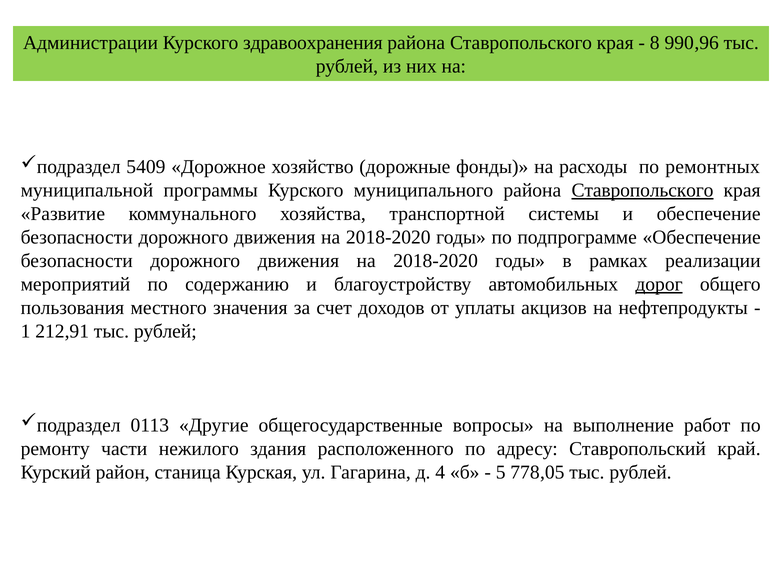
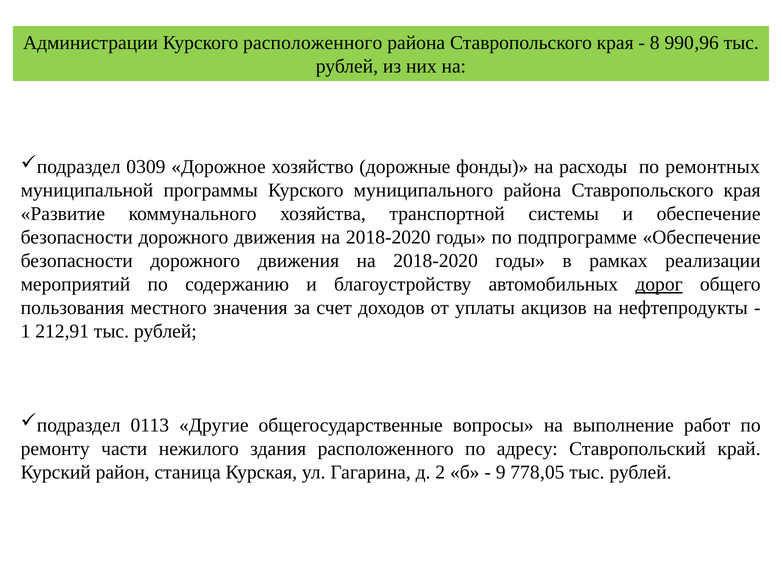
Курского здравоохранения: здравоохранения -> расположенного (313, 43)
5409: 5409 -> 0309 (146, 167)
Ставропольского underline: present -> none (643, 190)
4: 4 -> 2 (440, 472)
5: 5 -> 9 (501, 472)
